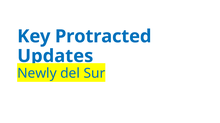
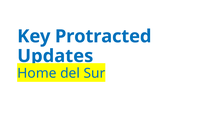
Newly: Newly -> Home (37, 74)
